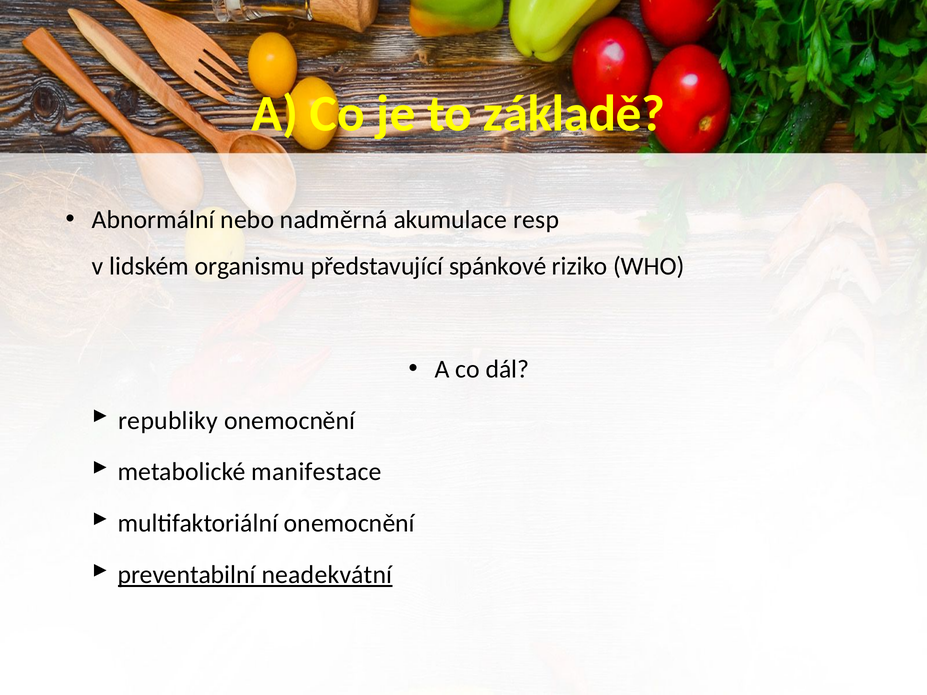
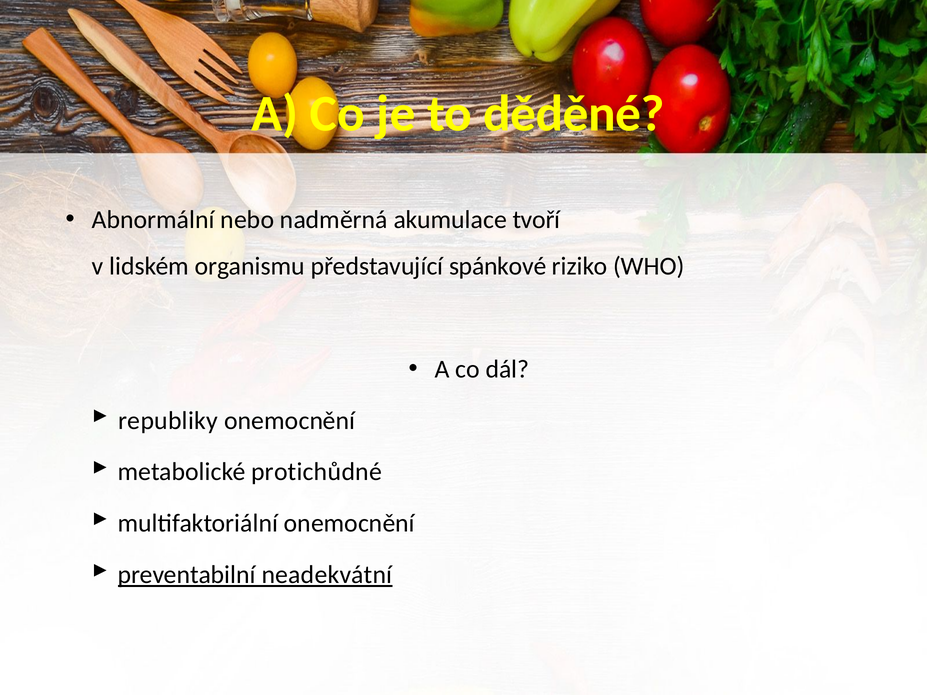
základě: základě -> děděné (574, 114)
resp: resp -> tvoří (536, 220)
manifestace: manifestace -> protichůdné (316, 472)
